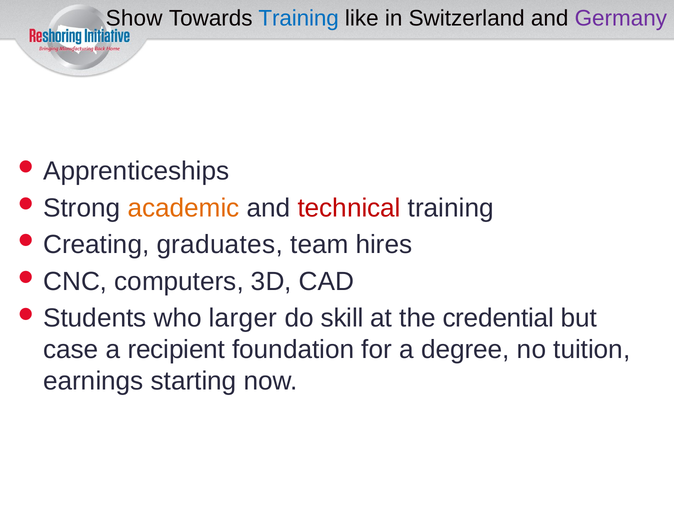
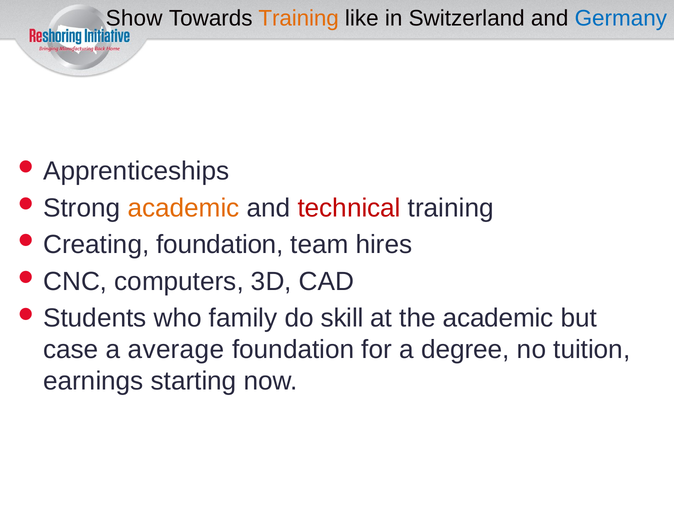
Training colour: blue -> orange (299, 18)
Germany colour: purple -> blue (621, 18)
graduates: graduates -> foundation (220, 245)
larger: larger -> family (243, 318)
the credential: credential -> academic (498, 318)
recipient: recipient -> average (176, 349)
